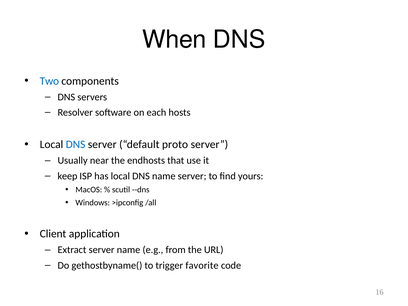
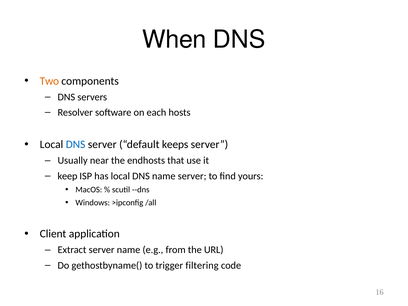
Two colour: blue -> orange (49, 81)
proto: proto -> keeps (175, 145)
favorite: favorite -> filtering (202, 265)
